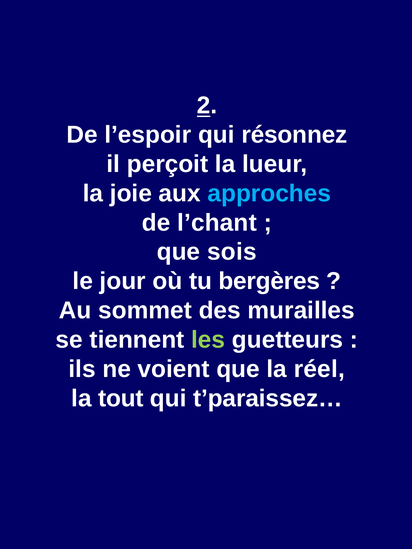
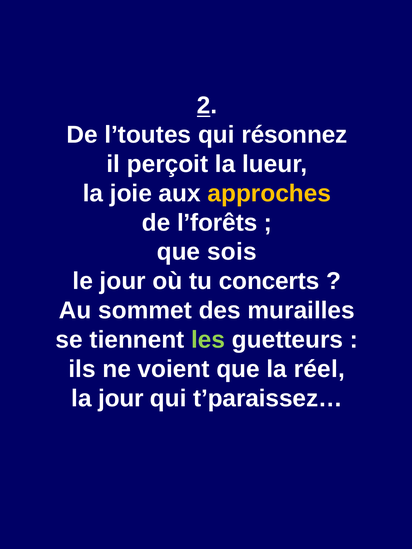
l’espoir: l’espoir -> l’toutes (148, 135)
approches colour: light blue -> yellow (269, 193)
l’chant: l’chant -> l’forêts (217, 223)
bergères: bergères -> concerts (269, 281)
la tout: tout -> jour (121, 399)
